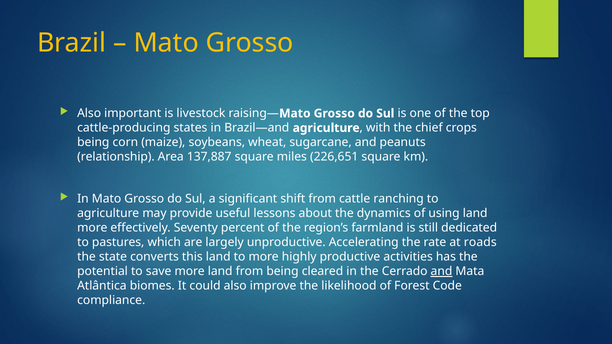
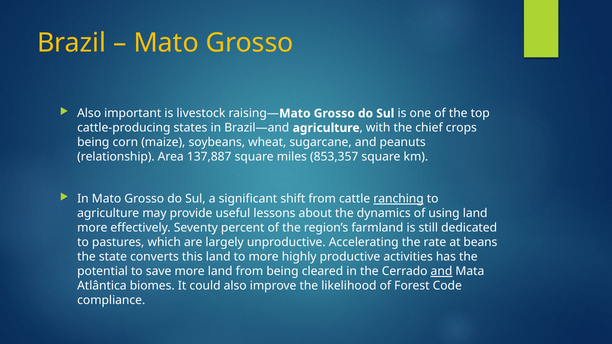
226,651: 226,651 -> 853,357 (334, 157)
ranching underline: none -> present (399, 199)
roads: roads -> beans (480, 242)
